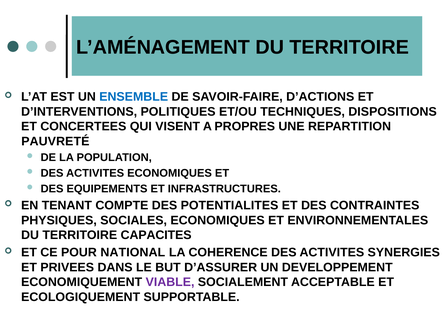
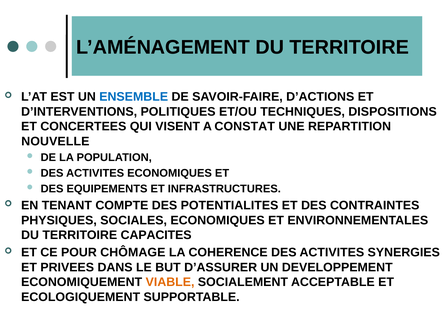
PROPRES: PROPRES -> CONSTAT (245, 126)
PAUVRETÉ: PAUVRETÉ -> NOUVELLE (55, 141)
NATIONAL: NATIONAL -> CHÔMAGE (133, 252)
VIABLE colour: purple -> orange (170, 282)
